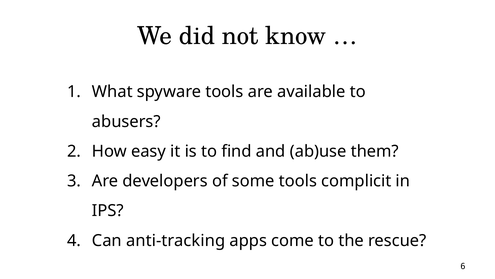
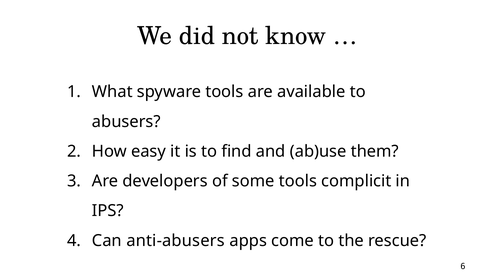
anti-tracking: anti-tracking -> anti-abusers (176, 240)
